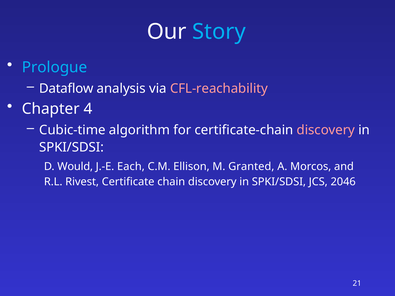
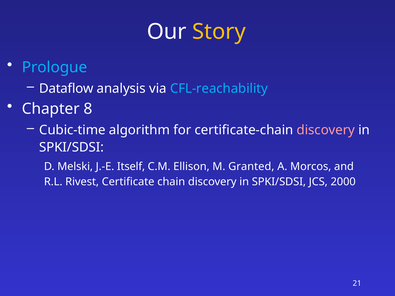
Story colour: light blue -> yellow (219, 32)
CFL-reachability colour: pink -> light blue (219, 89)
4: 4 -> 8 (88, 109)
Would: Would -> Melski (75, 167)
Each: Each -> Itself (131, 167)
2046: 2046 -> 2000 (343, 182)
